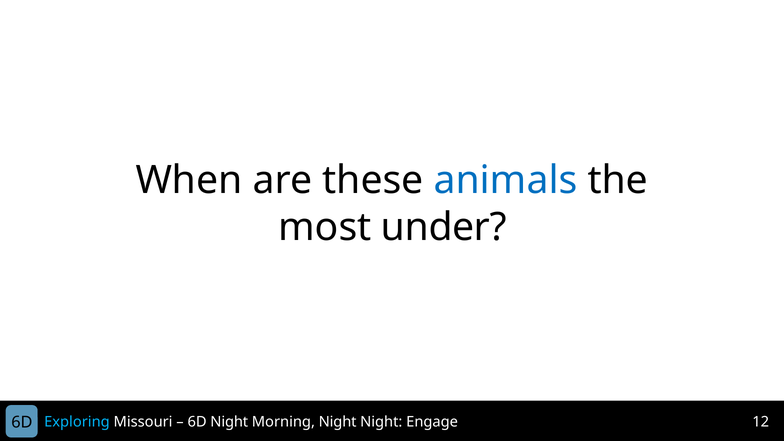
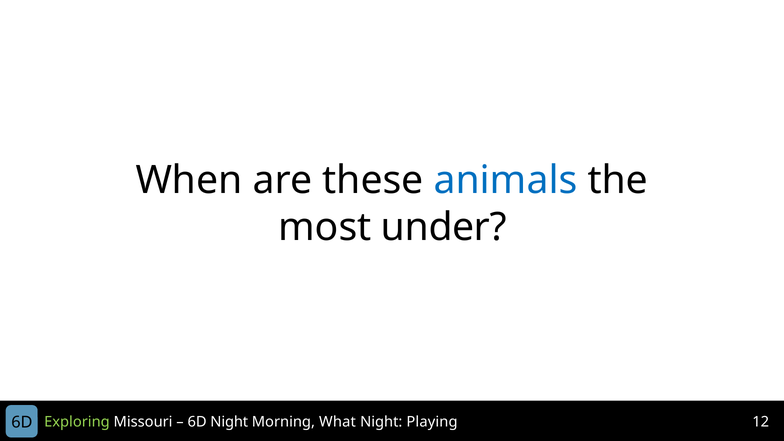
Exploring colour: light blue -> light green (77, 422)
Morning Night: Night -> What (337, 422)
Engage: Engage -> Playing (432, 422)
